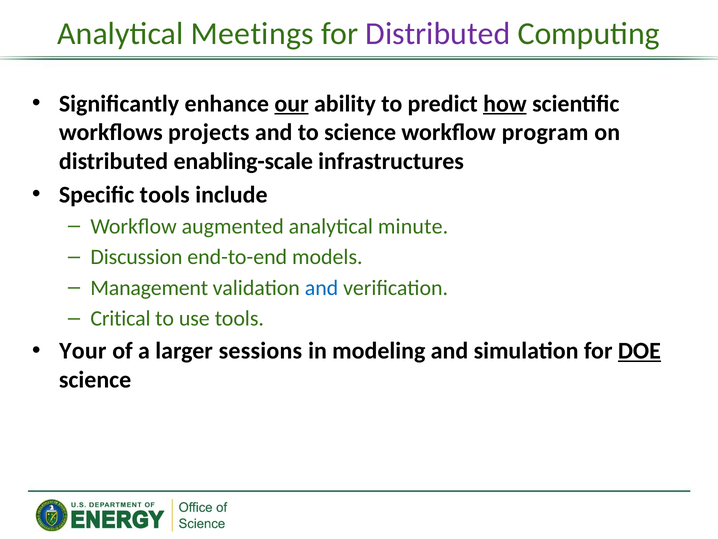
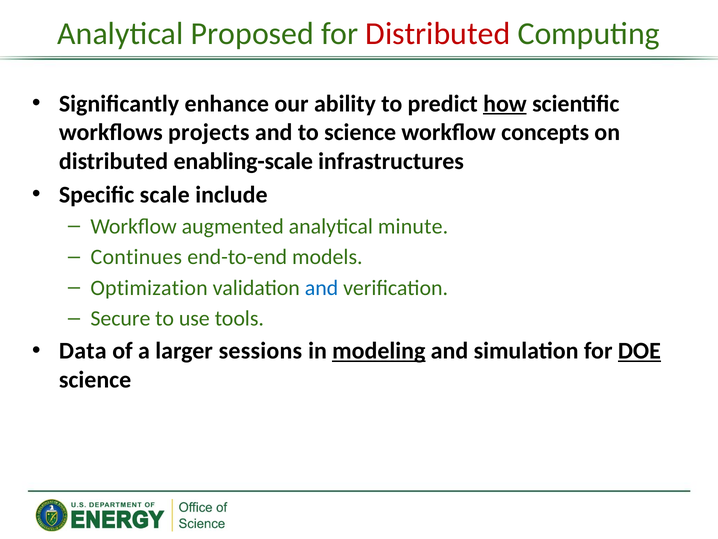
Meetings: Meetings -> Proposed (252, 34)
Distributed colour: purple -> red (438, 34)
our underline: present -> none (292, 104)
program: program -> concepts (545, 132)
Specific tools: tools -> scale (165, 194)
Discussion: Discussion -> Continues (136, 257)
Management: Management -> Optimization (149, 288)
Critical: Critical -> Secure (120, 318)
Your: Your -> Data (83, 351)
modeling underline: none -> present (379, 351)
